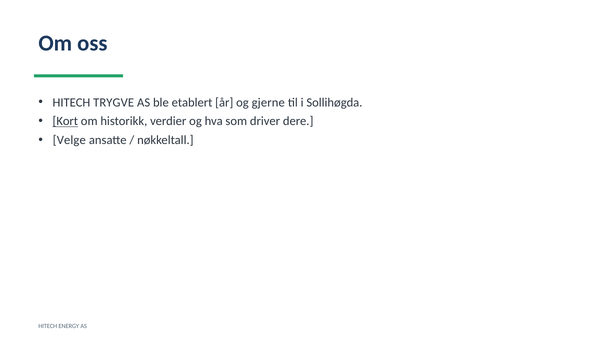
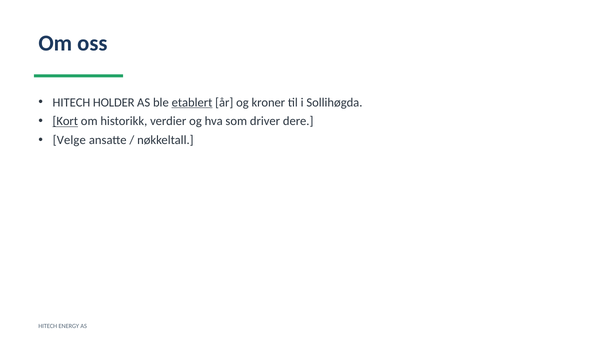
TRYGVE: TRYGVE -> HOLDER (114, 102)
etablert underline: none -> present (192, 102)
gjerne: gjerne -> kroner (268, 102)
